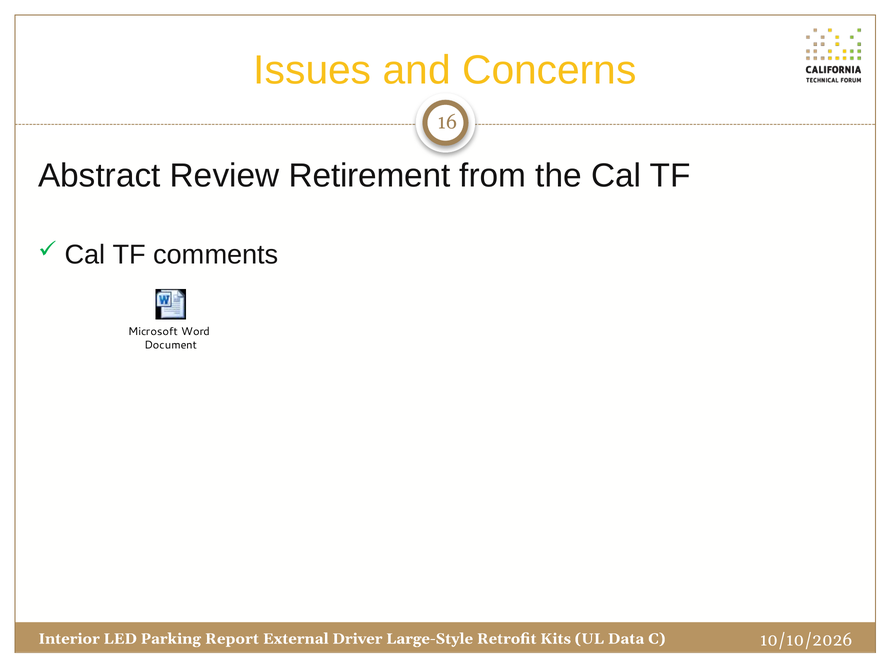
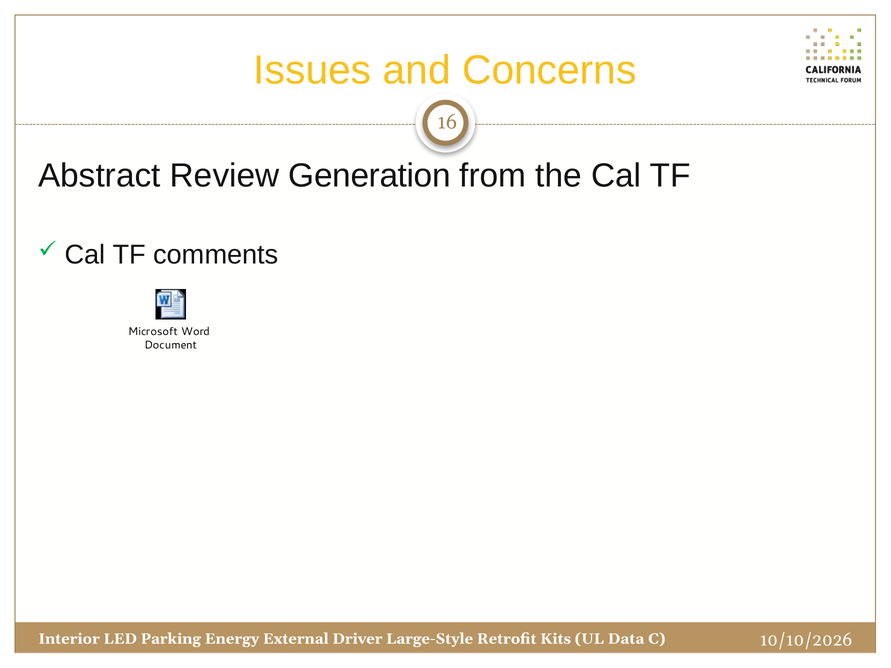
Retirement: Retirement -> Generation (370, 176)
Report: Report -> Energy (232, 639)
